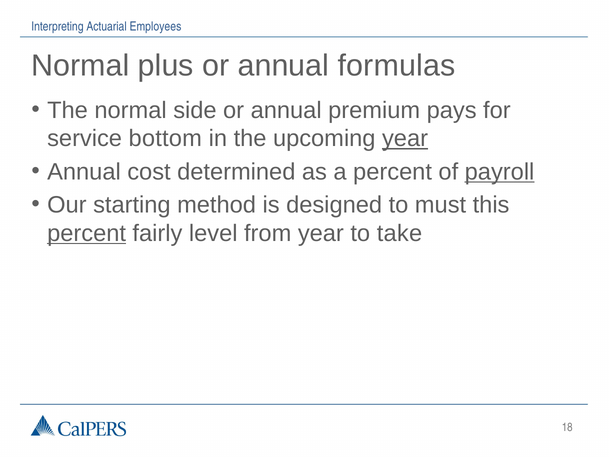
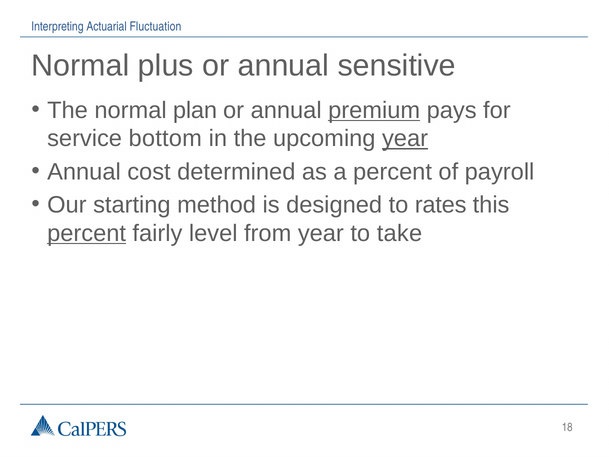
Employees: Employees -> Fluctuation (155, 27)
formulas: formulas -> sensitive (397, 66)
side: side -> plan (195, 110)
premium underline: none -> present (374, 110)
payroll underline: present -> none (500, 172)
must: must -> rates (441, 205)
